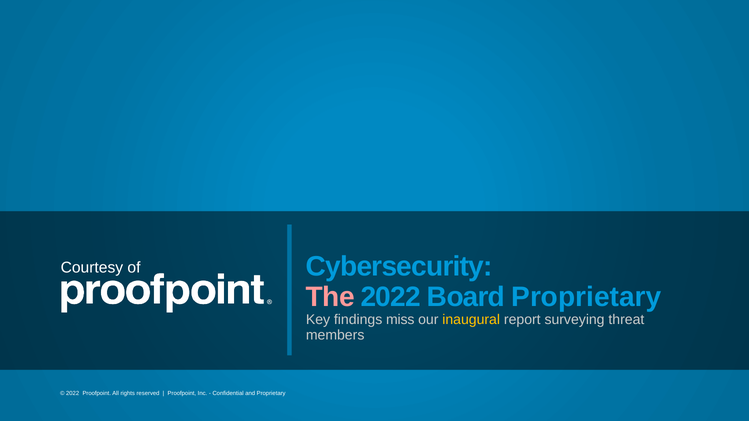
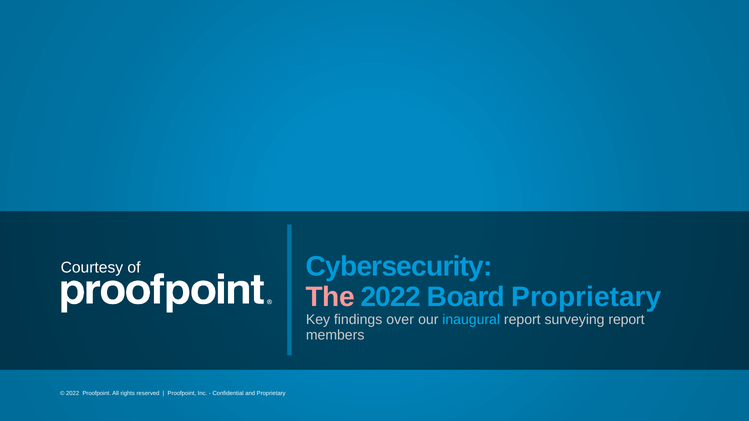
miss: miss -> over (400, 320)
inaugural colour: yellow -> light blue (471, 320)
surveying threat: threat -> report (626, 320)
